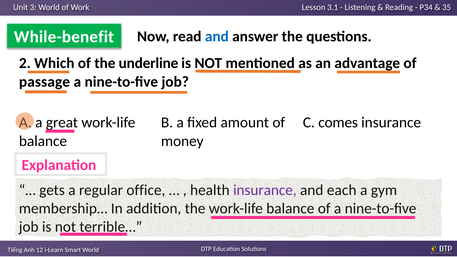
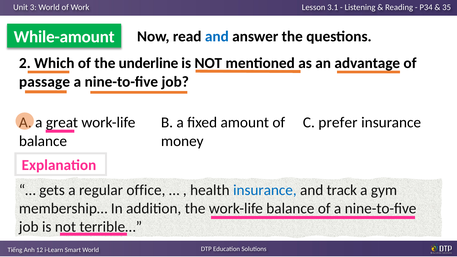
While-benefit: While-benefit -> While-amount (64, 37)
comes: comes -> prefer (338, 122)
insurance colour: purple -> blue (265, 190)
each: each -> track (342, 190)
